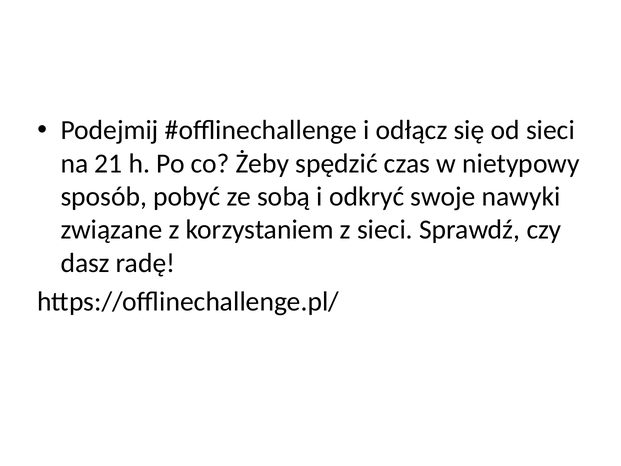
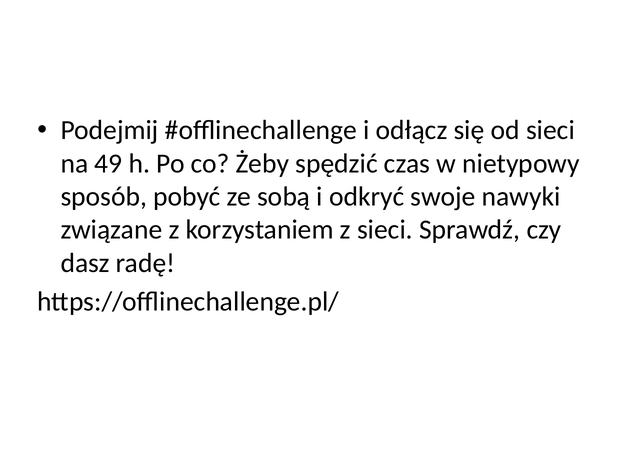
21: 21 -> 49 (108, 163)
